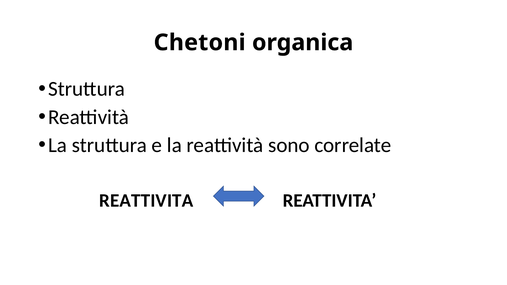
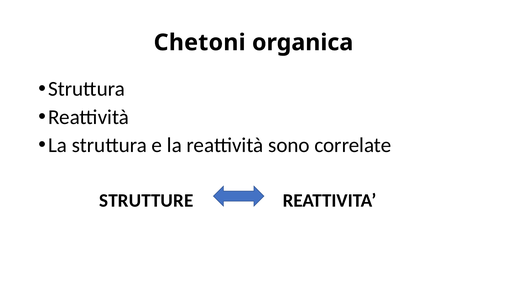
REATTIVITA: REATTIVITA -> STRUTTURE (146, 201)
